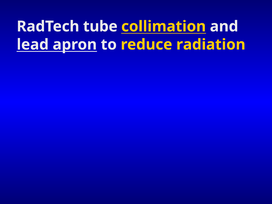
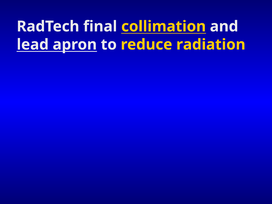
tube: tube -> final (100, 26)
